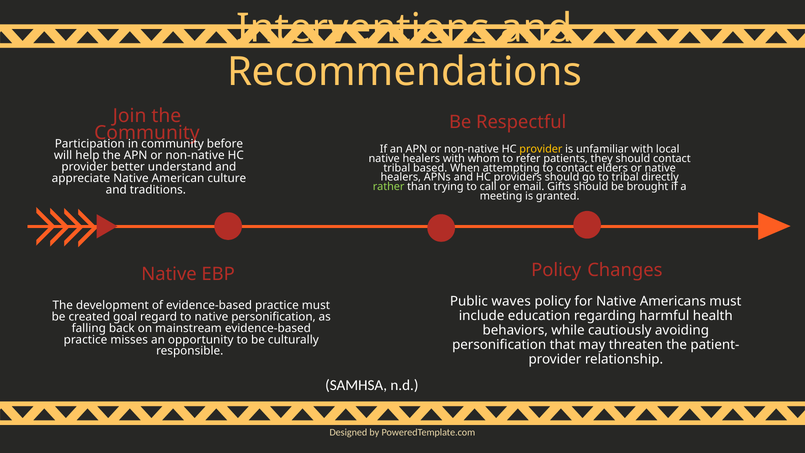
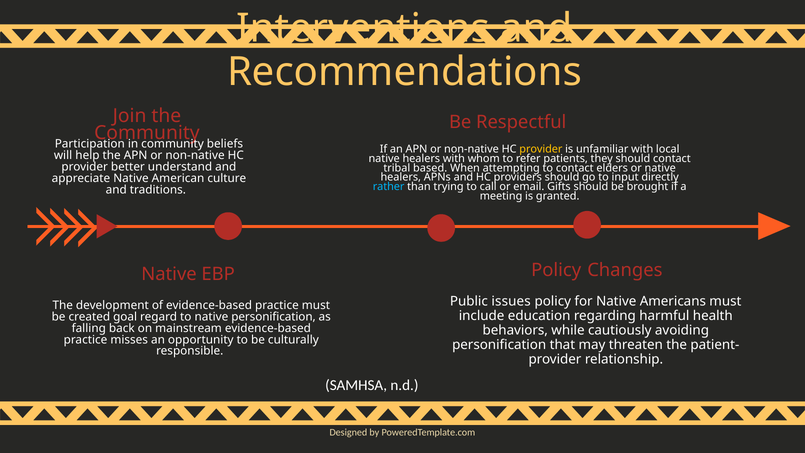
before: before -> beliefs (225, 144)
to tribal: tribal -> input (625, 177)
rather colour: light green -> light blue (389, 187)
waves: waves -> issues (511, 301)
